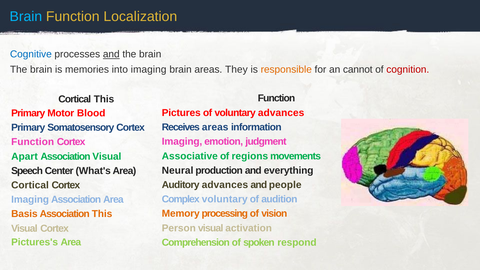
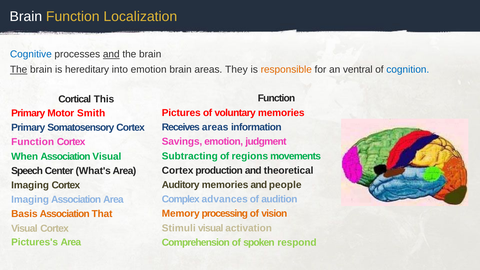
Brain colour: light blue -> white (26, 17)
The underline: none -> present (19, 70)
memories: memories -> hereditary (87, 70)
into imaging: imaging -> emotion (149, 70)
cannot: cannot -> ventral (358, 70)
cognition colour: red -> blue (408, 70)
voluntary advances: advances -> memories (281, 113)
Blood: Blood -> Smith (91, 113)
Imaging: Imaging -> Savings (182, 142)
Associative: Associative -> Subtracting (190, 156)
Apart: Apart -> When (25, 156)
Neural: Neural -> Cortex (178, 170)
everything: everything -> theoretical (289, 170)
Auditory advances: advances -> memories (225, 185)
Cortical: Cortical -> Imaging (30, 185)
Complex voluntary: voluntary -> advances (225, 199)
Association This: This -> That (102, 214)
Person: Person -> Stimuli (179, 228)
